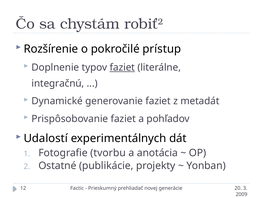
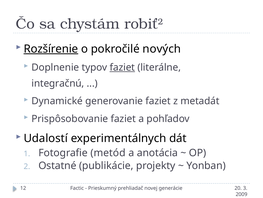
Rozšírenie underline: none -> present (51, 49)
prístup: prístup -> nových (162, 49)
tvorbu: tvorbu -> metód (108, 152)
